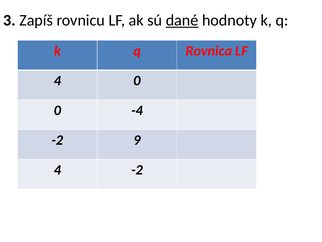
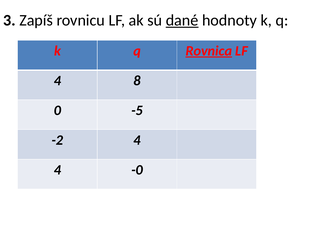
Rovnica underline: none -> present (209, 51)
4 0: 0 -> 8 (137, 80)
-4: -4 -> -5 (137, 110)
-2 9: 9 -> 4 (137, 140)
4 -2: -2 -> -0 (137, 169)
